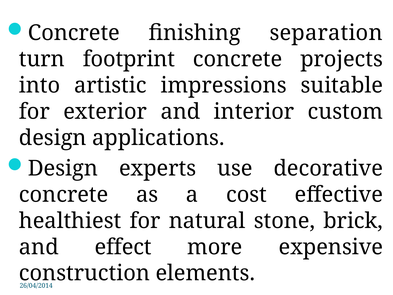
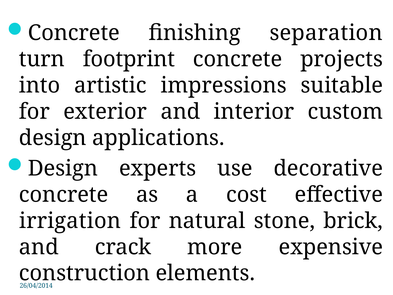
healthiest: healthiest -> irrigation (70, 221)
effect: effect -> crack (123, 247)
